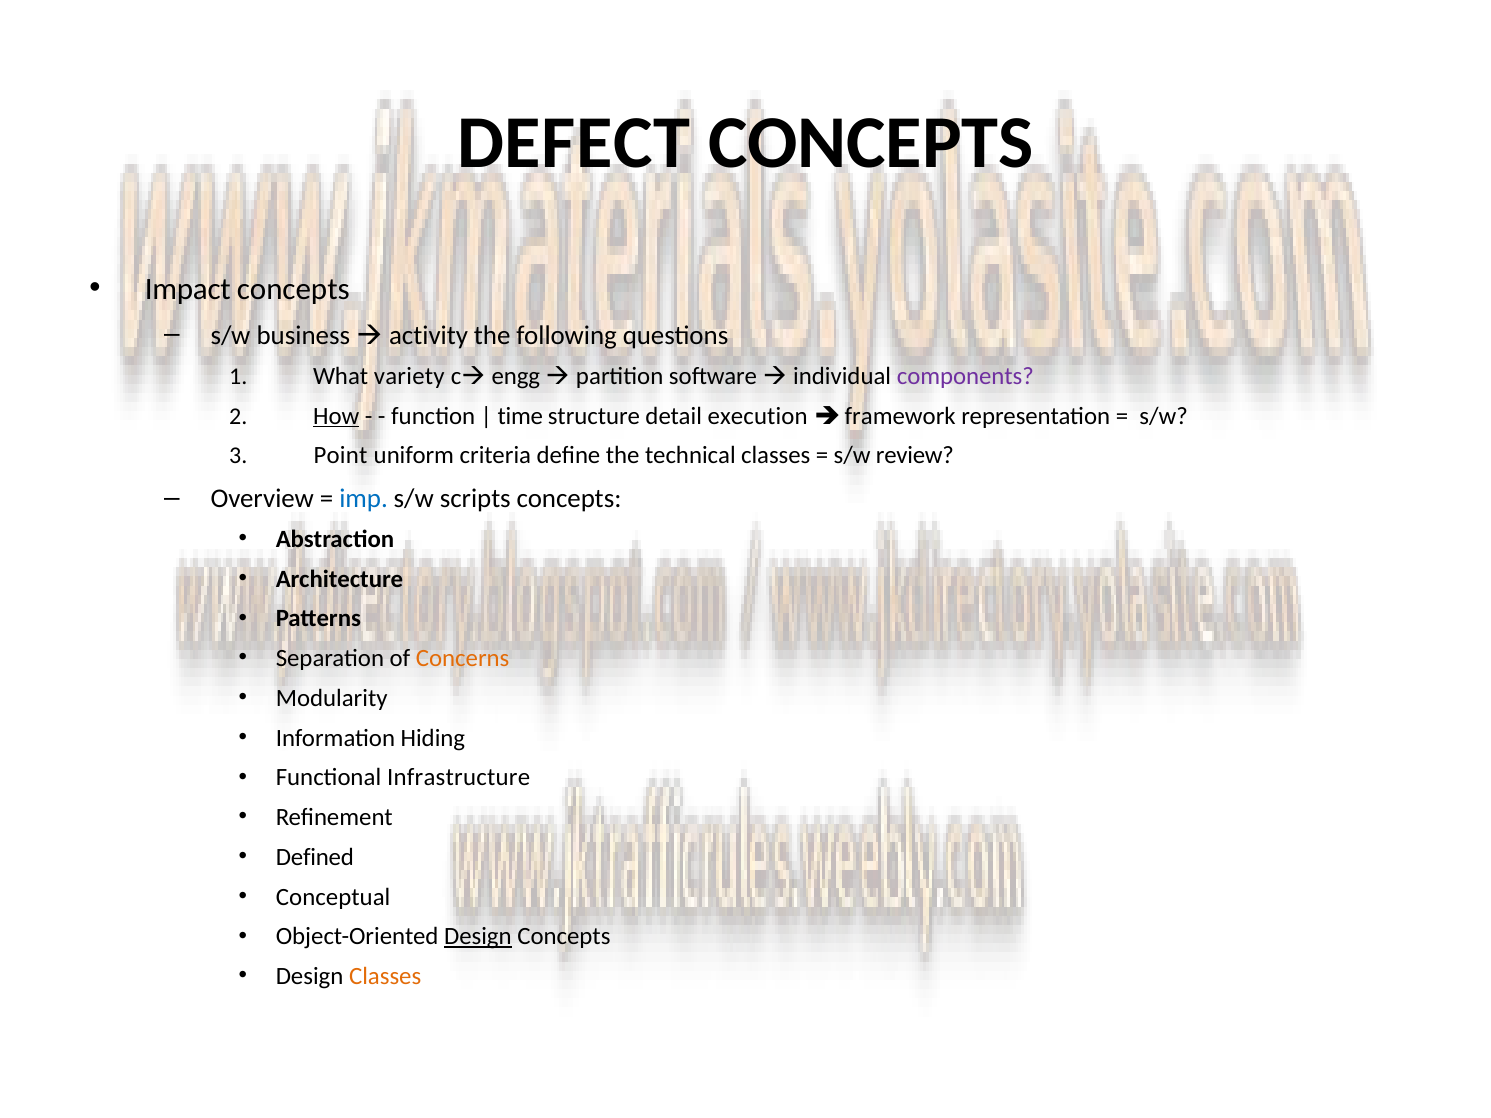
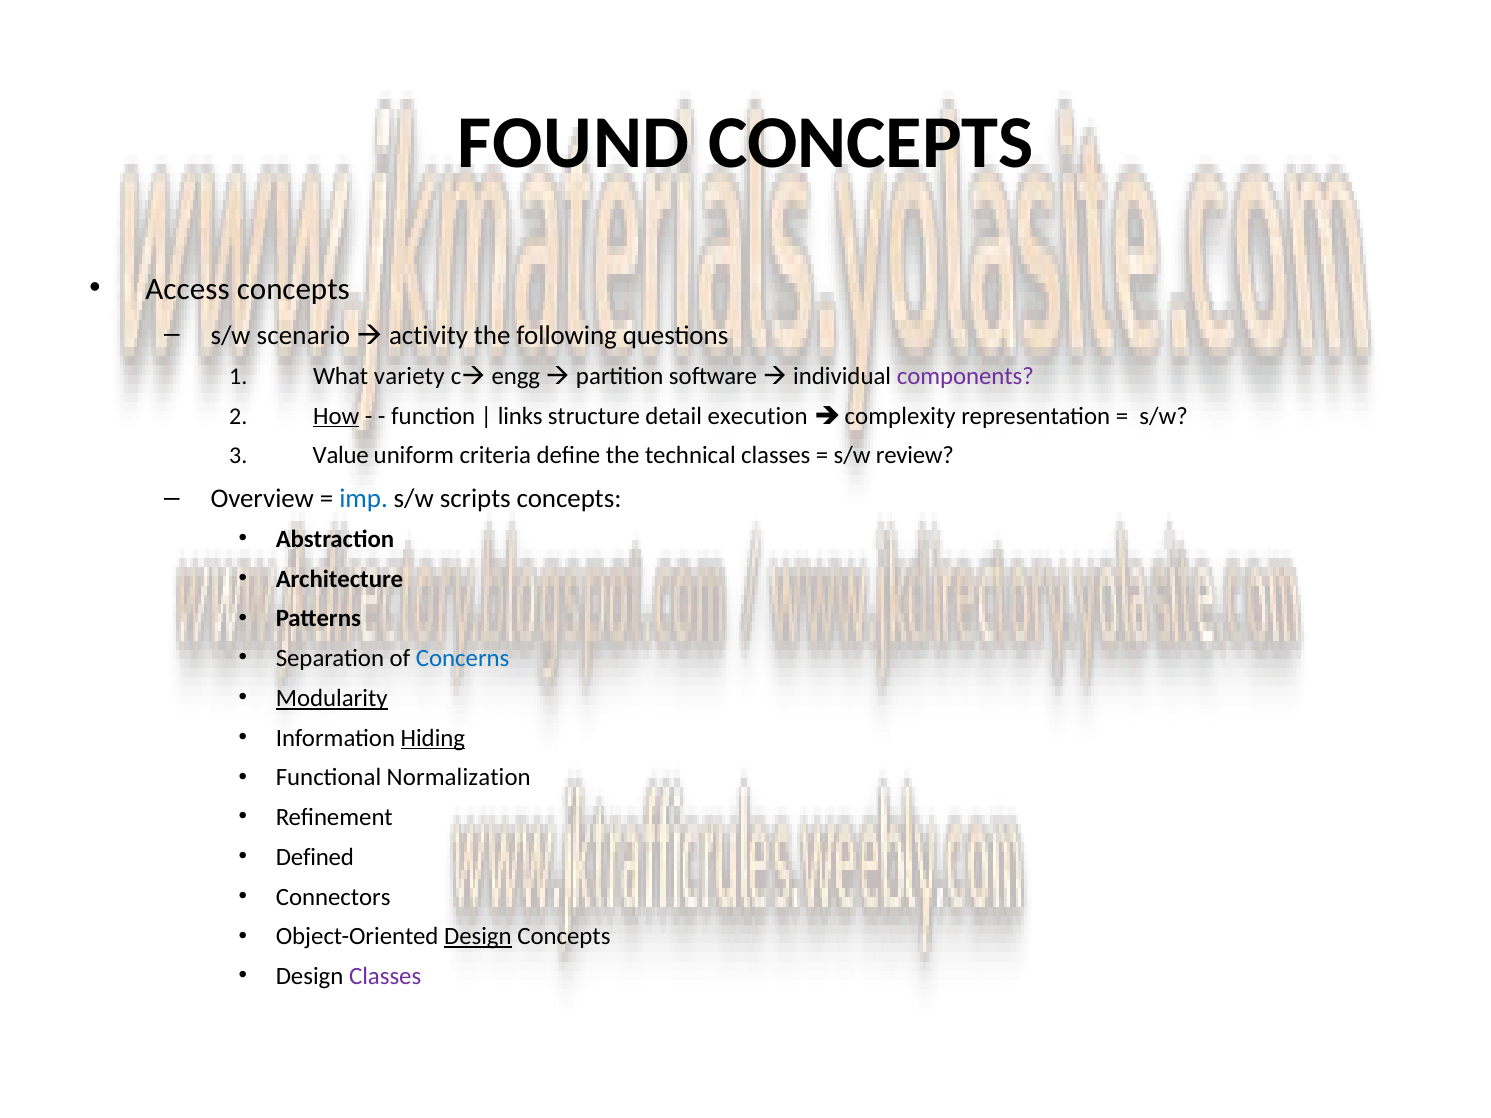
DEFECT: DEFECT -> FOUND (574, 143)
Impact: Impact -> Access (188, 289)
business: business -> scenario (303, 335)
time: time -> links (520, 416)
framework: framework -> complexity (900, 416)
Point: Point -> Value (341, 456)
Concerns colour: orange -> blue (463, 659)
Modularity underline: none -> present (332, 698)
Hiding underline: none -> present (433, 738)
Infrastructure: Infrastructure -> Normalization (459, 778)
Conceptual: Conceptual -> Connectors (333, 897)
Classes colour: orange -> purple (385, 977)
